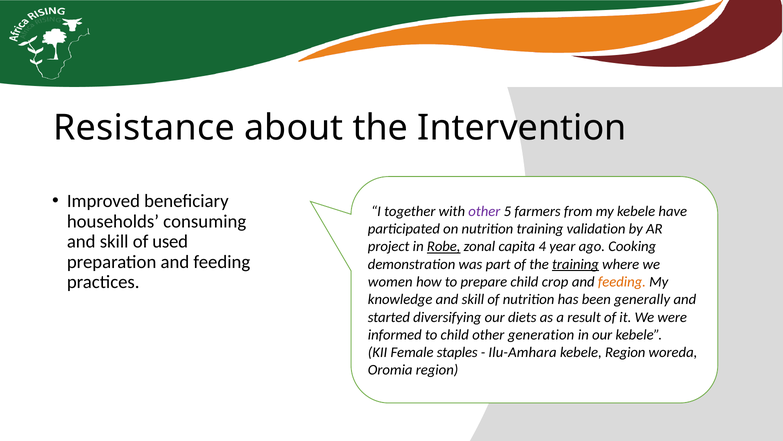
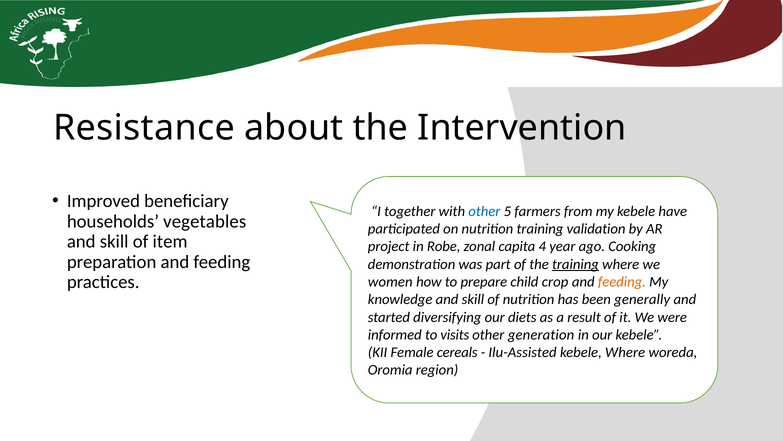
other colour: purple -> blue (484, 211)
consuming: consuming -> vegetables (205, 221)
used: used -> item (170, 241)
Robe underline: present -> none (444, 246)
to child: child -> visits (455, 334)
staples: staples -> cereals (457, 352)
Ilu-Amhara: Ilu-Amhara -> Ilu-Assisted (523, 352)
kebele Region: Region -> Where (625, 352)
